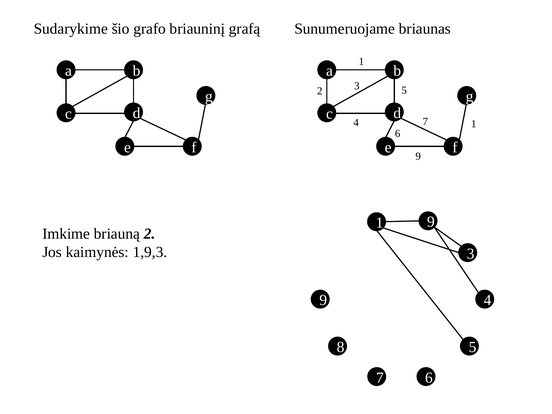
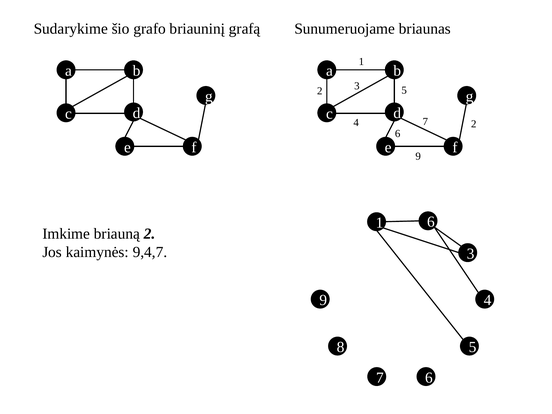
7 1: 1 -> 2 (474, 124)
9: 9 -> 6 (431, 222)
1,9,3: 1,9,3 -> 9,4,7 (150, 252)
